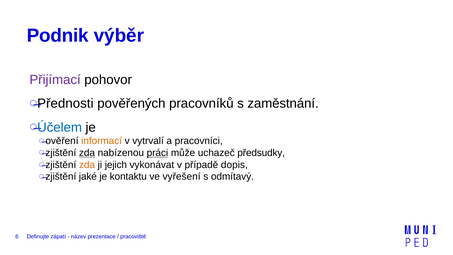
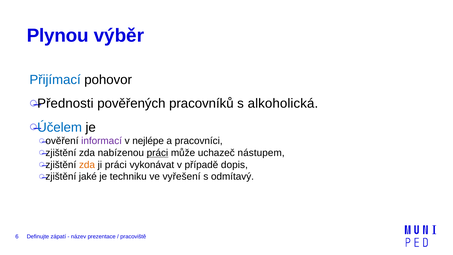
Podnik: Podnik -> Plynou (58, 36)
Přijímací colour: purple -> blue (55, 80)
zaměstnání: zaměstnání -> alkoholická (283, 103)
informací colour: orange -> purple (102, 141)
vytrvalí: vytrvalí -> nejlépe (148, 141)
zda underline: present -> none (87, 153)
předsudky: předsudky -> nástupem (261, 153)
ji jejich: jejich -> práci (116, 165)
kontaktu: kontaktu -> techniku (128, 177)
